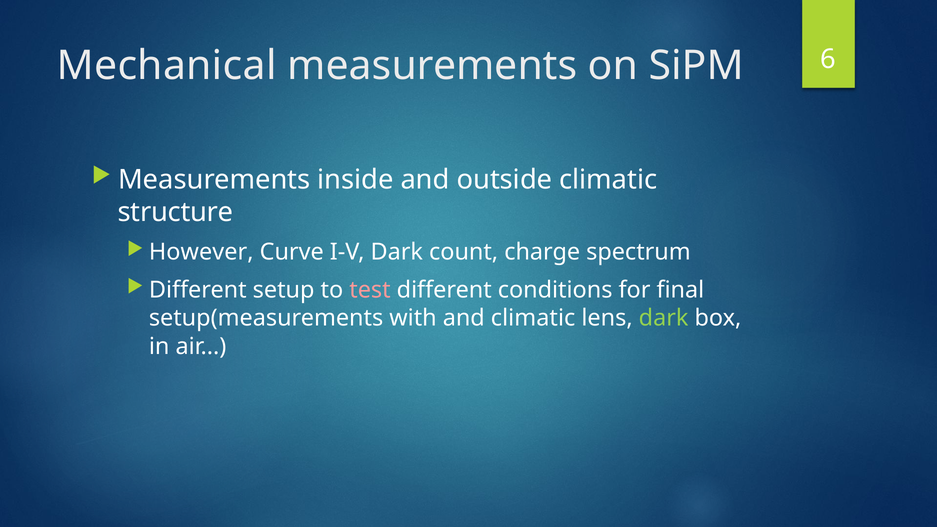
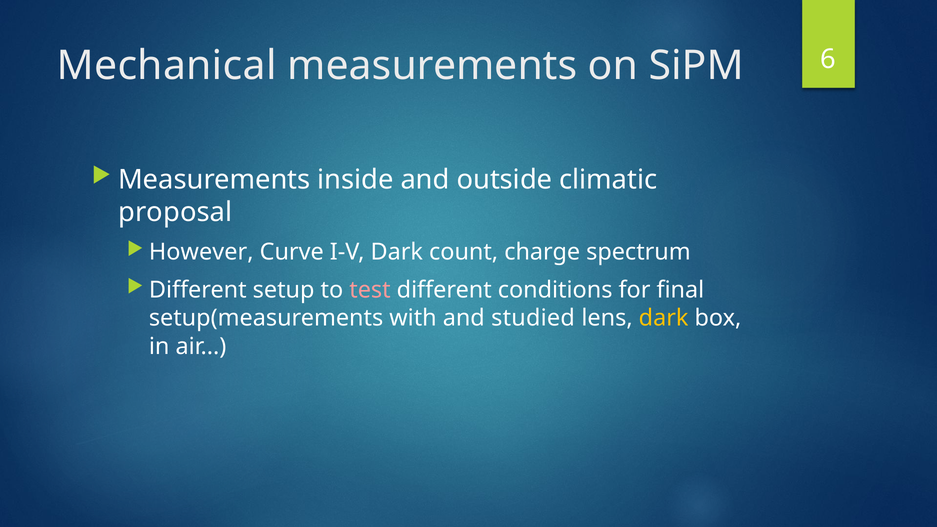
structure: structure -> proposal (175, 212)
and climatic: climatic -> studied (533, 318)
dark colour: light green -> yellow (664, 318)
